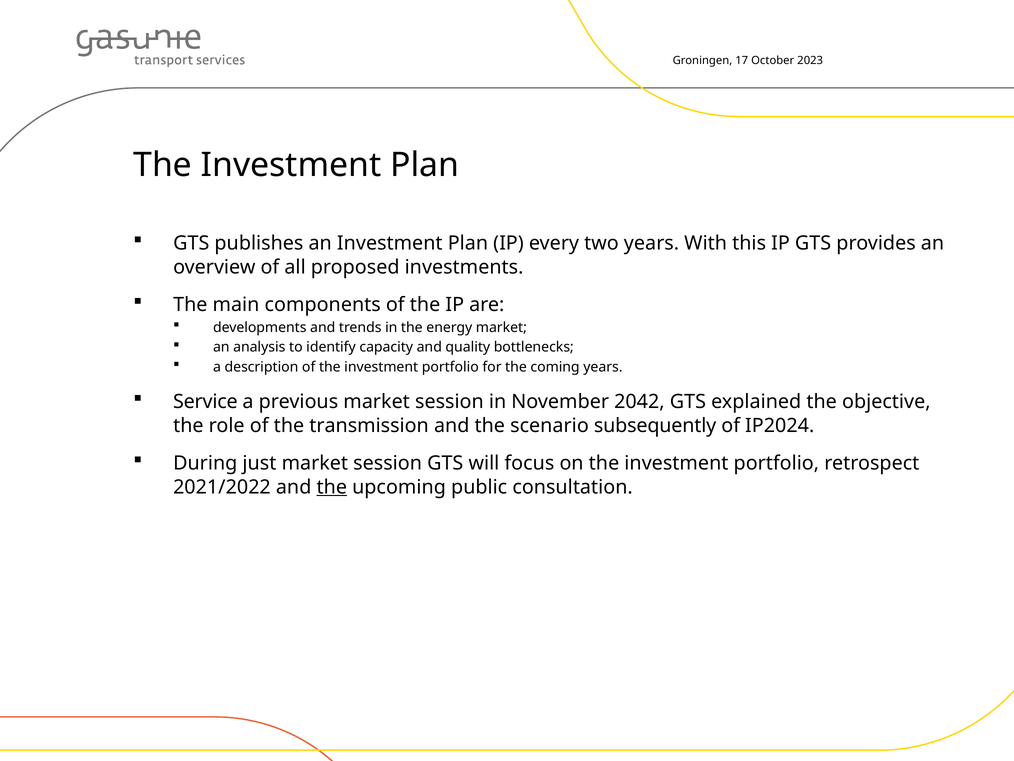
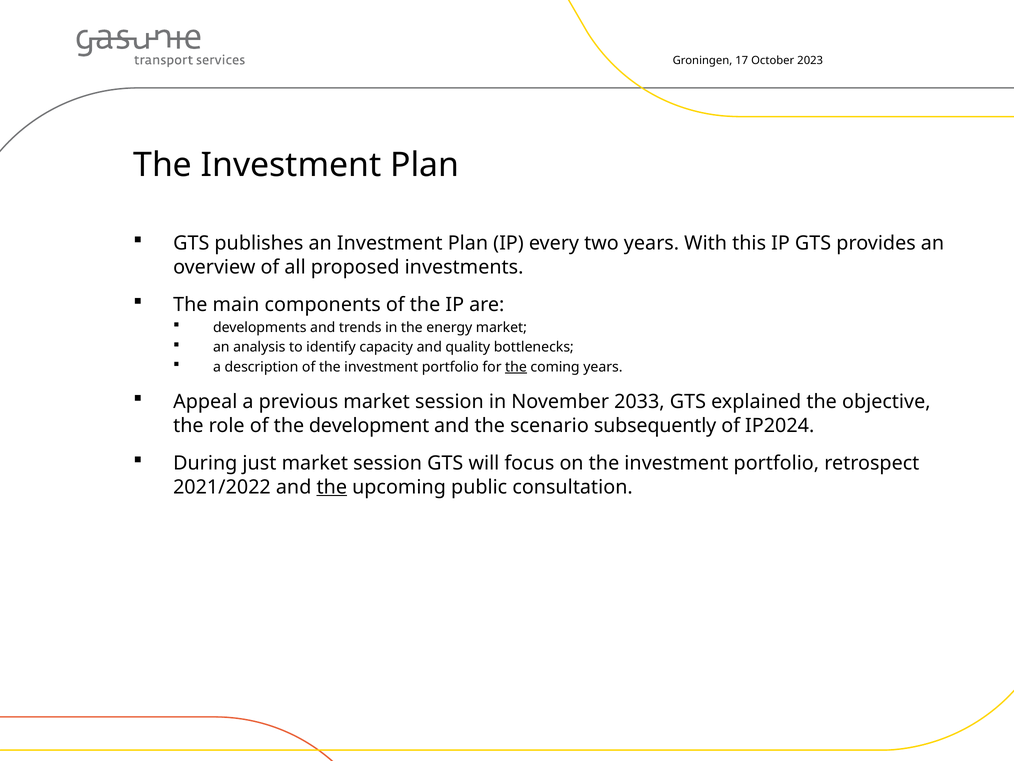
the underline: none -> present (516, 367)
Service: Service -> Appeal (205, 402)
2042: 2042 -> 2033 (639, 402)
transmission: transmission -> development (369, 425)
